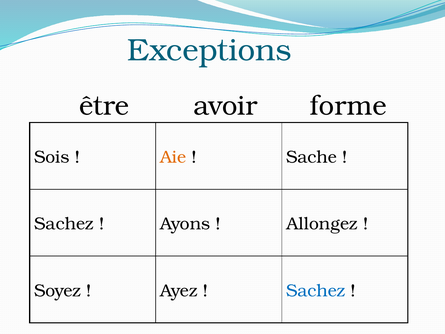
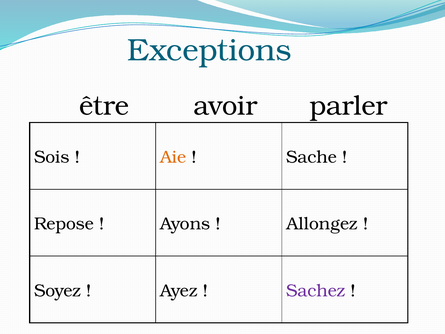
forme: forme -> parler (349, 106)
Sachez: Sachez -> Repose (64, 224)
Sachez colour: blue -> purple (316, 290)
